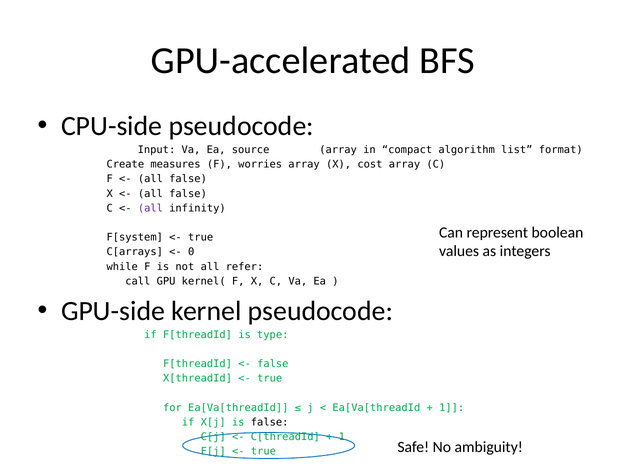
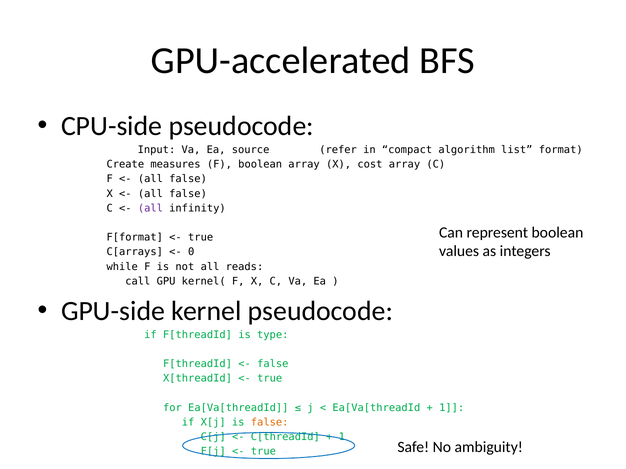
source array: array -> refer (338, 150)
F worries: worries -> boolean (260, 165)
F[system: F[system -> F[format (135, 238)
refer: refer -> reads (244, 267)
false colour: black -> orange (270, 423)
